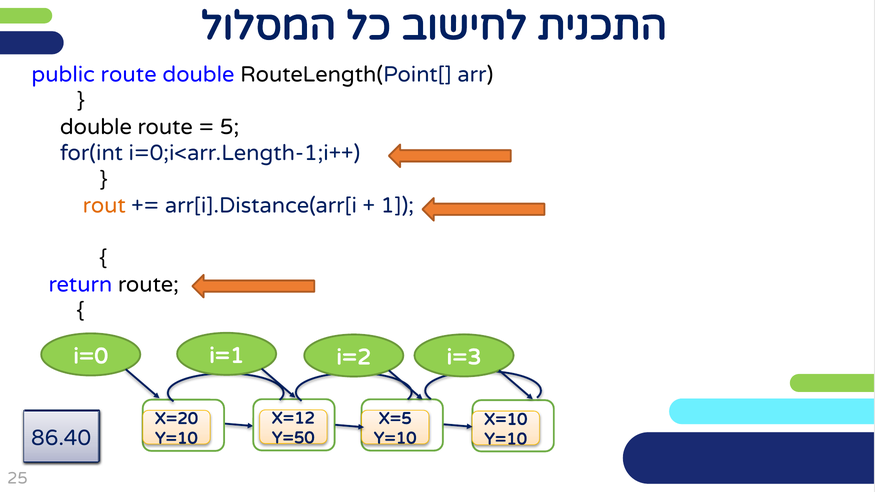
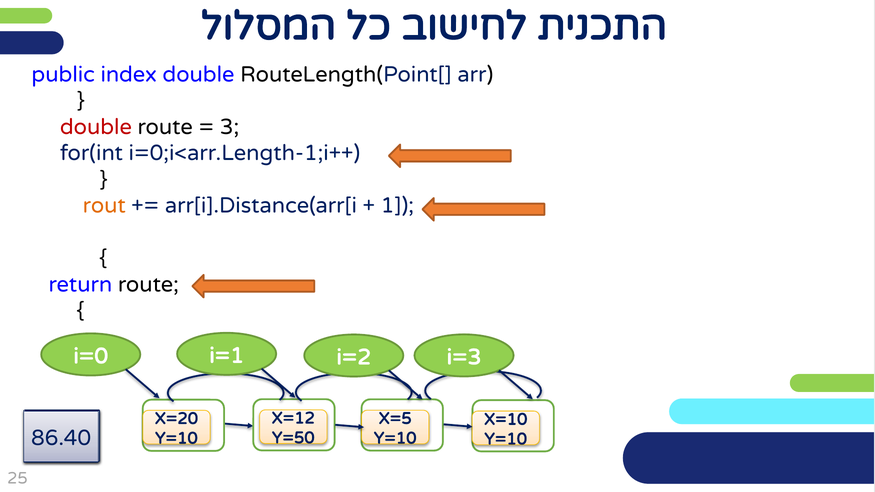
public route: route -> index (129, 74)
double colour: black -> red (96, 127)
5: 5 -> 3 (229, 127)
